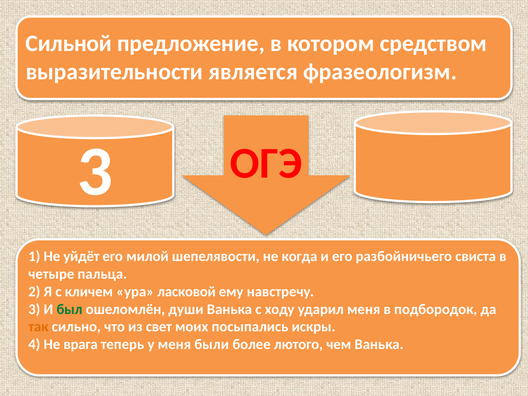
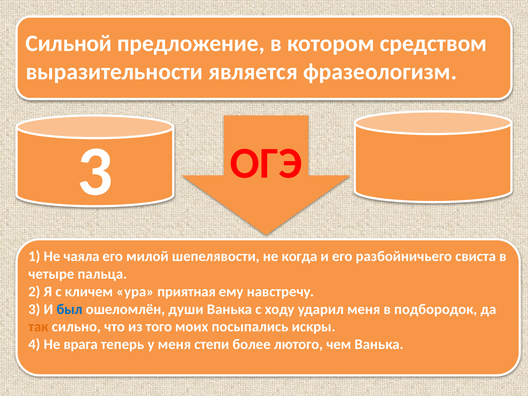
уйдёт: уйдёт -> чаяла (81, 256)
ласковой: ласковой -> приятная (187, 292)
был colour: green -> blue (69, 309)
свет: свет -> того (159, 327)
были: были -> степи (212, 344)
